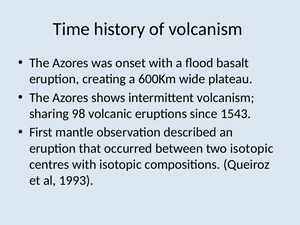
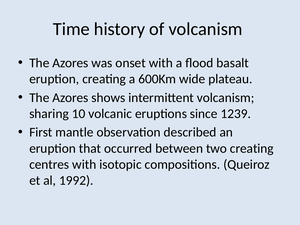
98: 98 -> 10 (79, 114)
1543: 1543 -> 1239 (236, 114)
two isotopic: isotopic -> creating (252, 148)
1993: 1993 -> 1992 (76, 180)
